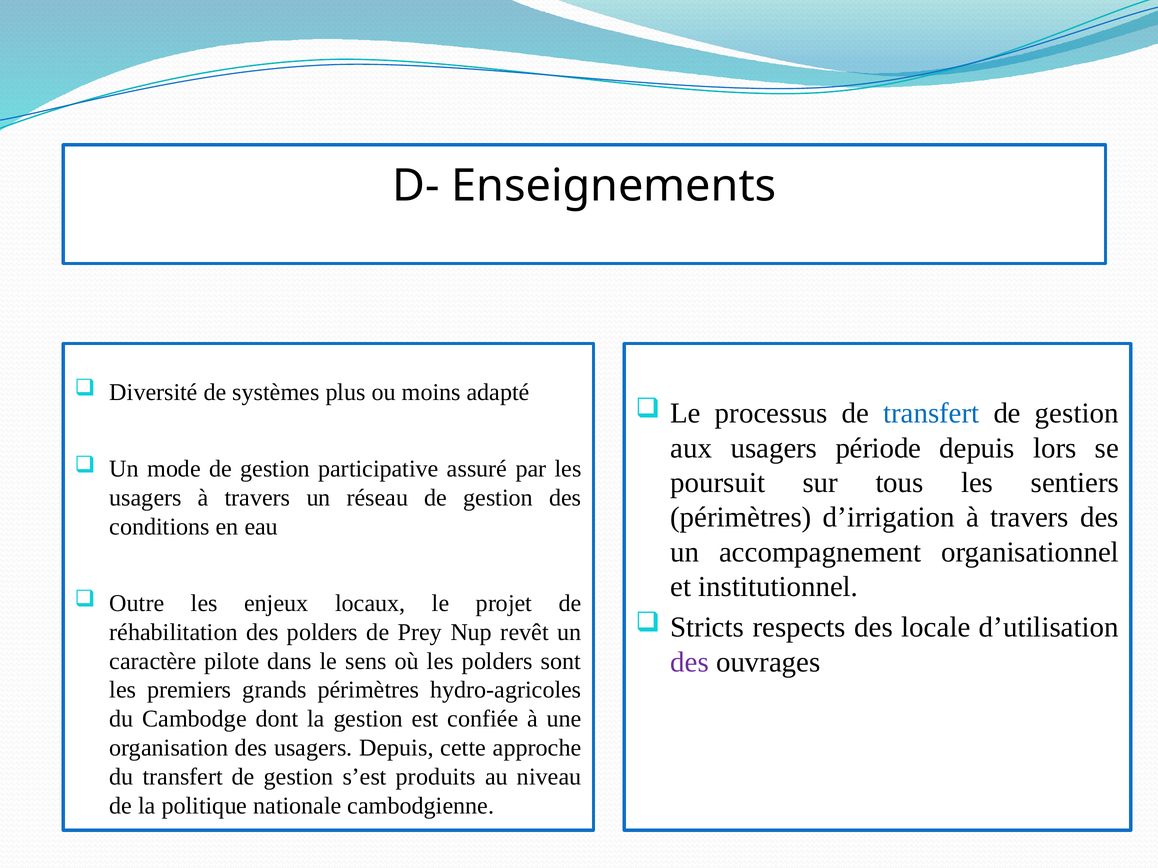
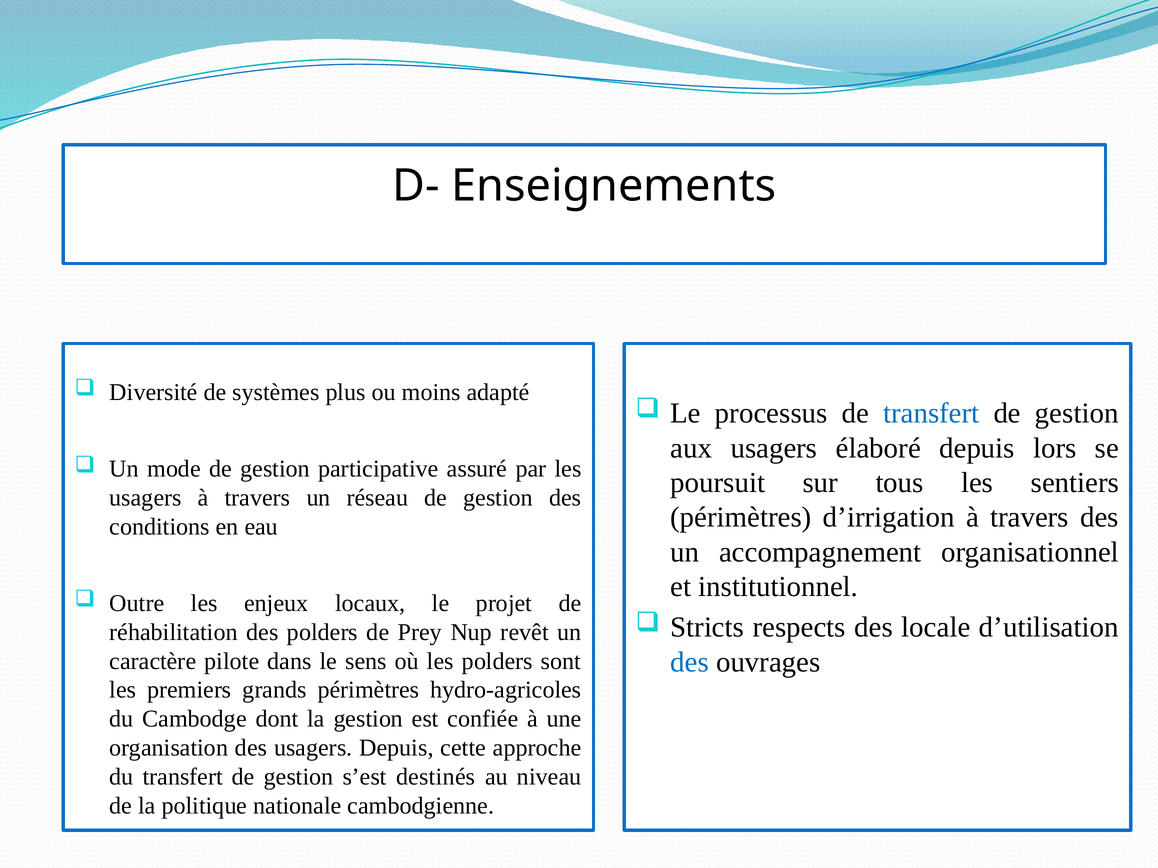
période: période -> élaboré (878, 448)
des colour: purple -> blue (690, 662)
produits: produits -> destinés (436, 777)
